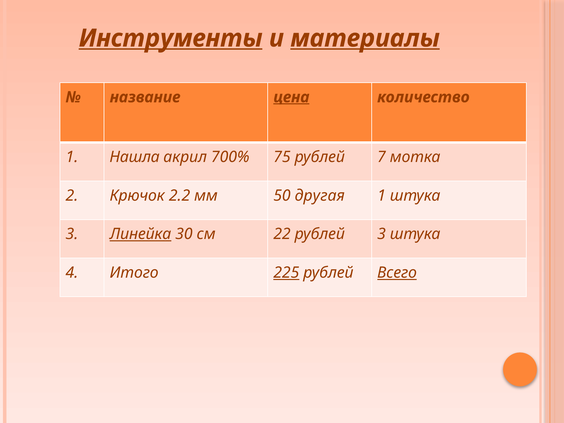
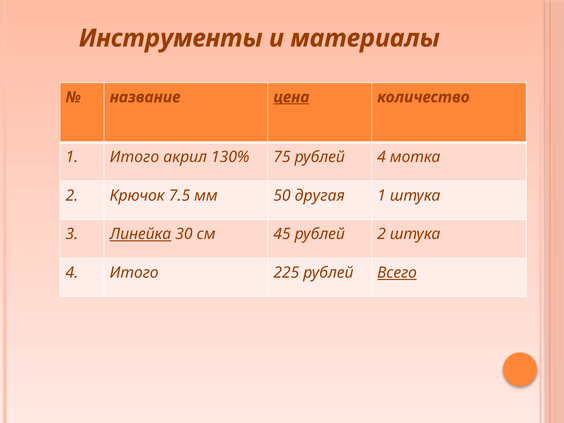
Инструменты underline: present -> none (171, 38)
материалы underline: present -> none (365, 38)
1 Нашла: Нашла -> Итого (134, 157)
700%: 700% -> 130% (230, 157)
рублей 7: 7 -> 4 (382, 157)
2.2: 2.2 -> 7.5 (180, 196)
22: 22 -> 45 (282, 234)
рублей 3: 3 -> 2 (382, 234)
225 underline: present -> none (286, 273)
